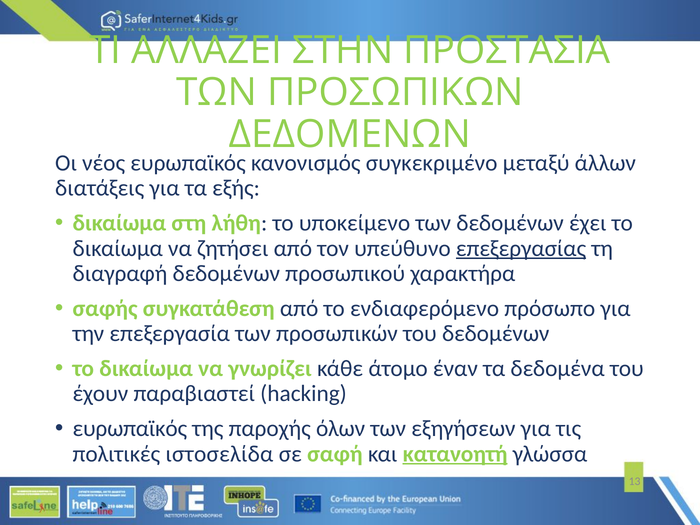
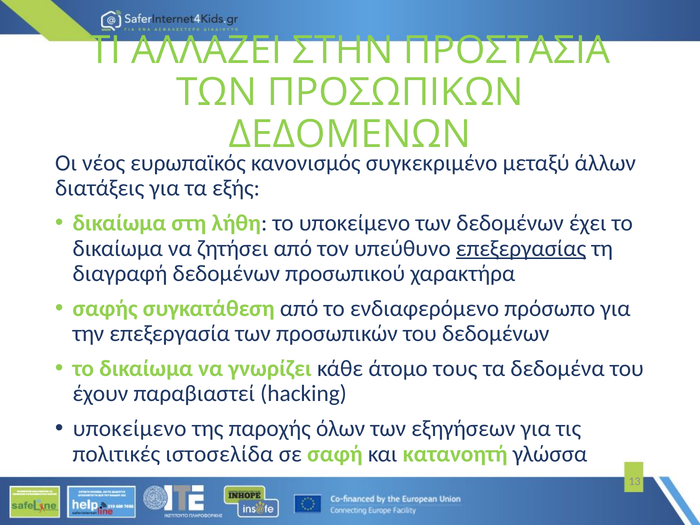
έναν: έναν -> τους (455, 369)
ευρωπαϊκός: ευρωπαϊκός -> υποκείμενο (130, 429)
κατανοητή underline: present -> none (455, 454)
